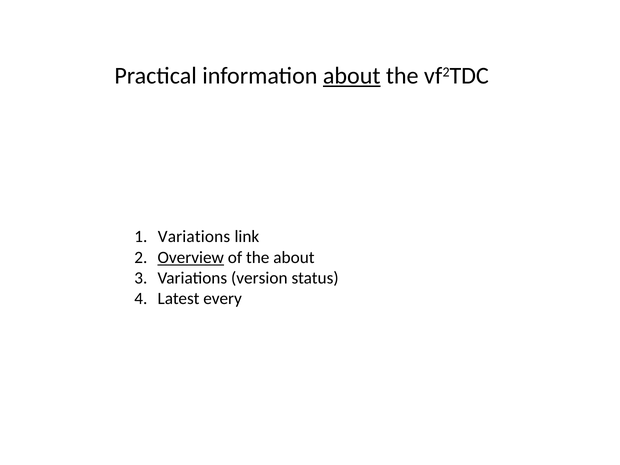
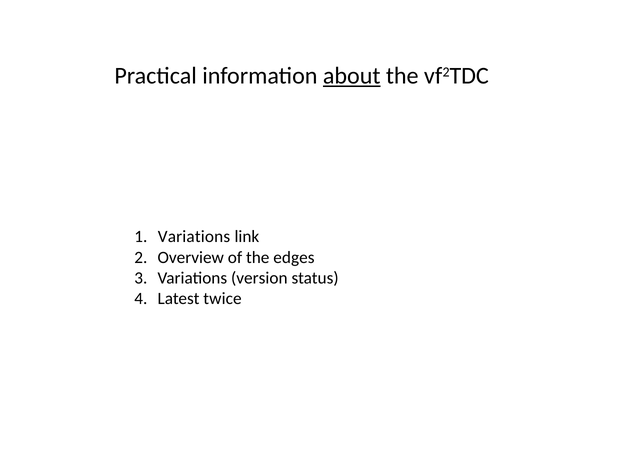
Overview underline: present -> none (191, 257)
the about: about -> edges (294, 257)
every: every -> twice (222, 299)
